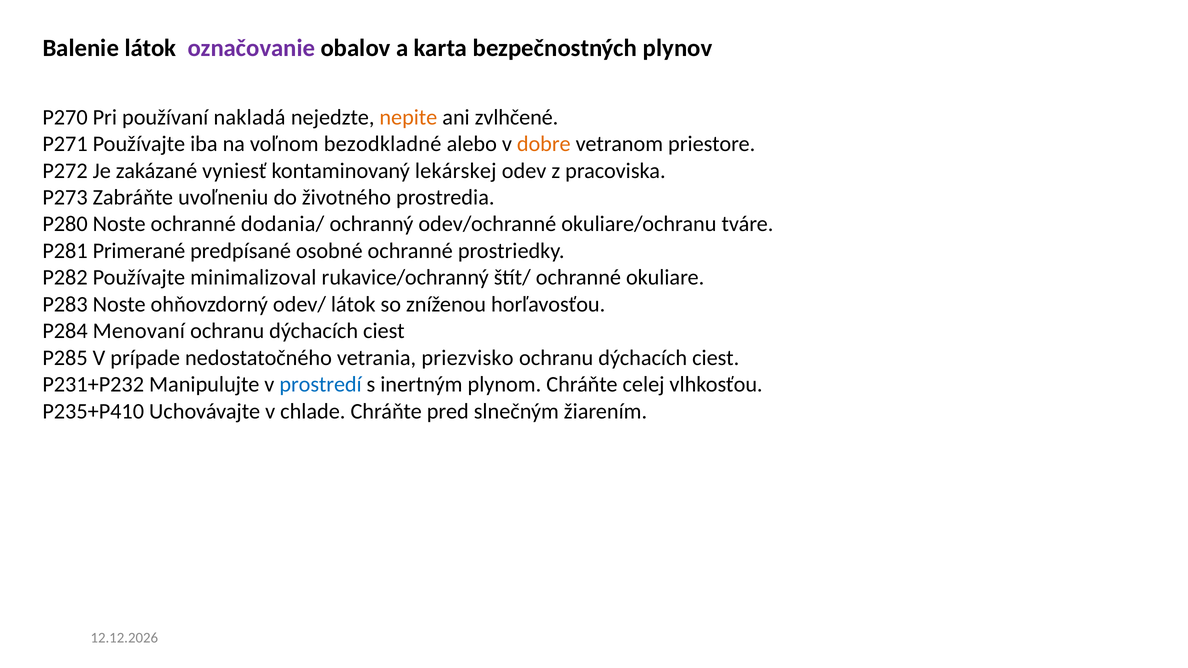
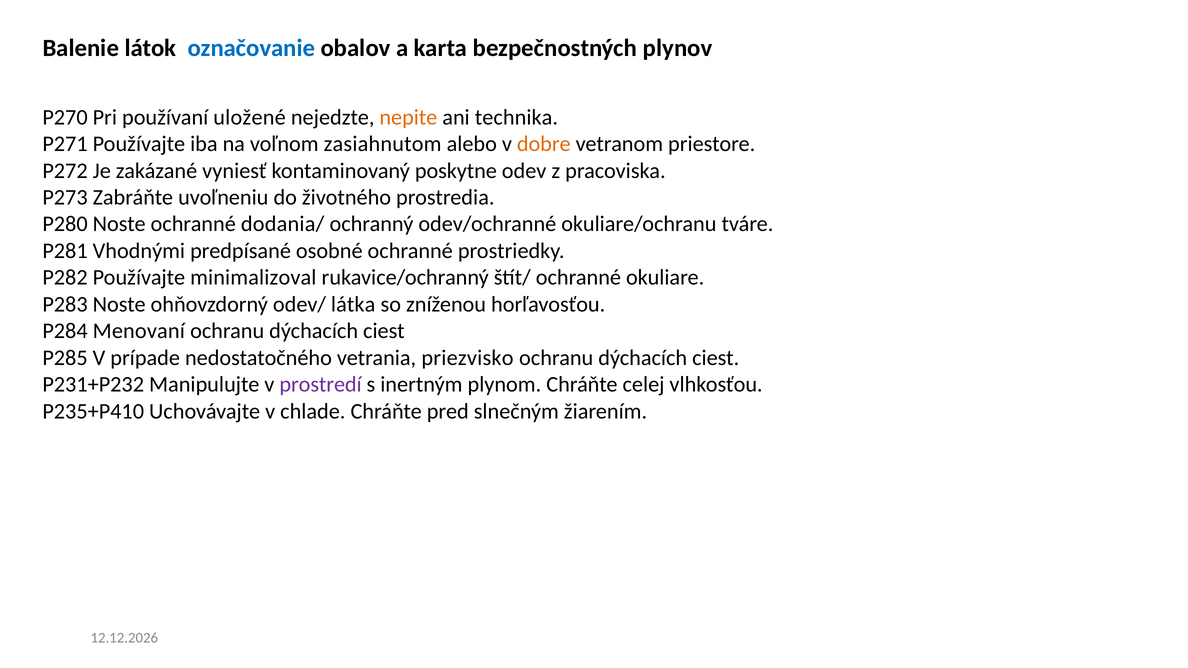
označovanie colour: purple -> blue (251, 48)
nakladá: nakladá -> uložené (250, 117)
zvlhčené: zvlhčené -> technika (516, 117)
bezodkladné: bezodkladné -> zasiahnutom (383, 144)
lekárskej: lekárskej -> poskytne (456, 171)
Primerané: Primerané -> Vhodnými (139, 251)
odev/ látok: látok -> látka (353, 304)
prostredí colour: blue -> purple (321, 385)
